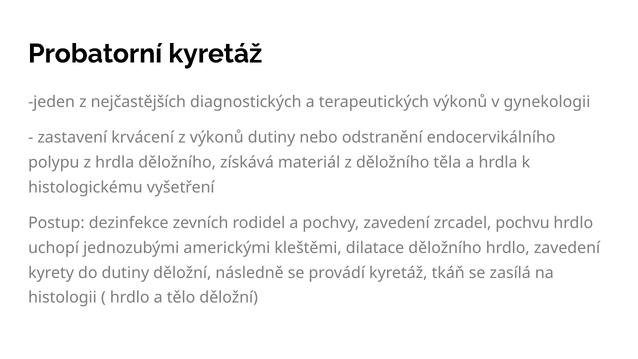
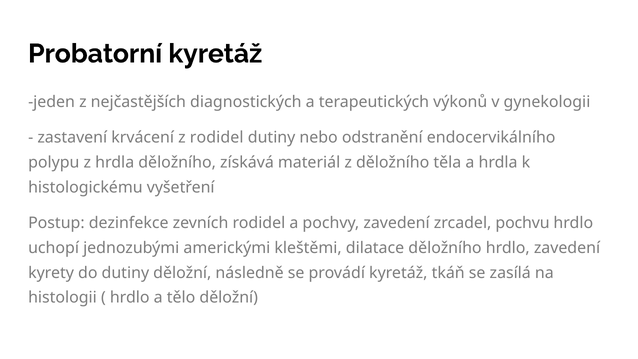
z výkonů: výkonů -> rodidel (217, 137)
